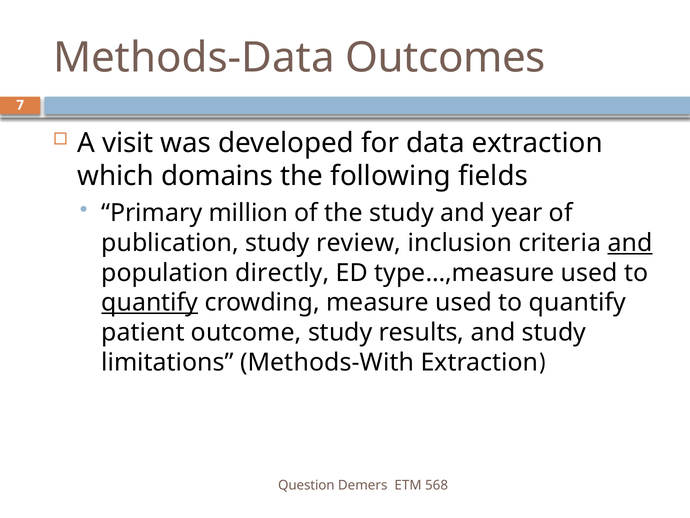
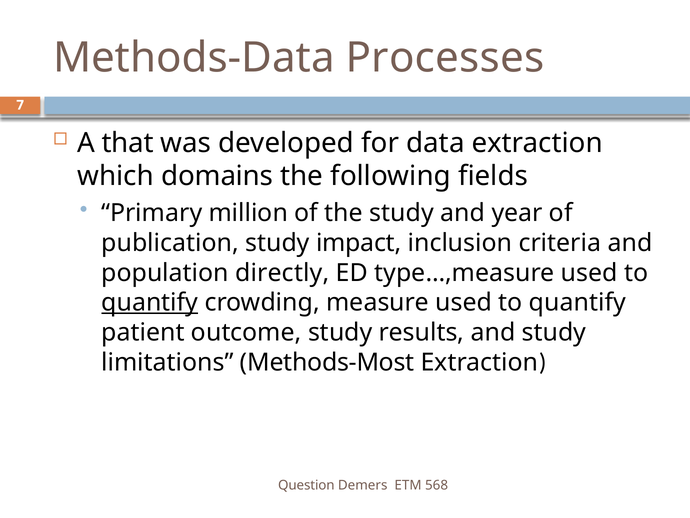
Outcomes: Outcomes -> Processes (445, 58)
visit: visit -> that (128, 143)
review: review -> impact (359, 243)
and underline: present -> none (630, 243)
Methods-With: Methods-With -> Methods-Most (327, 362)
